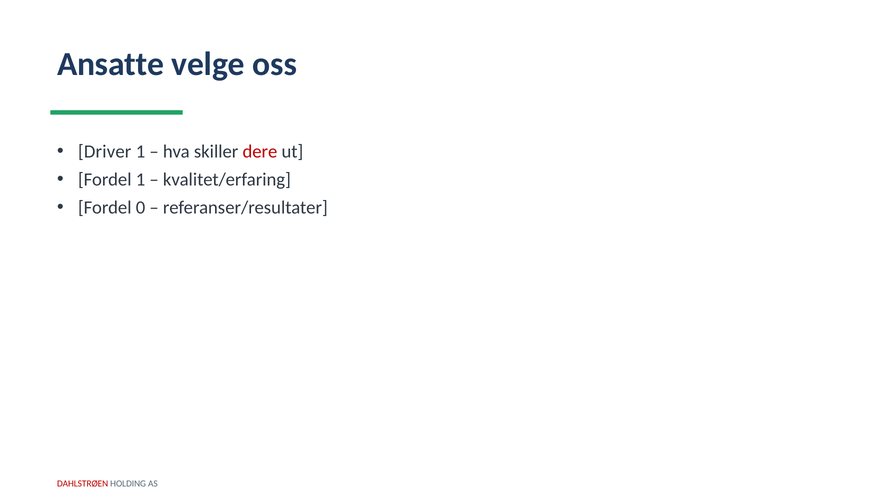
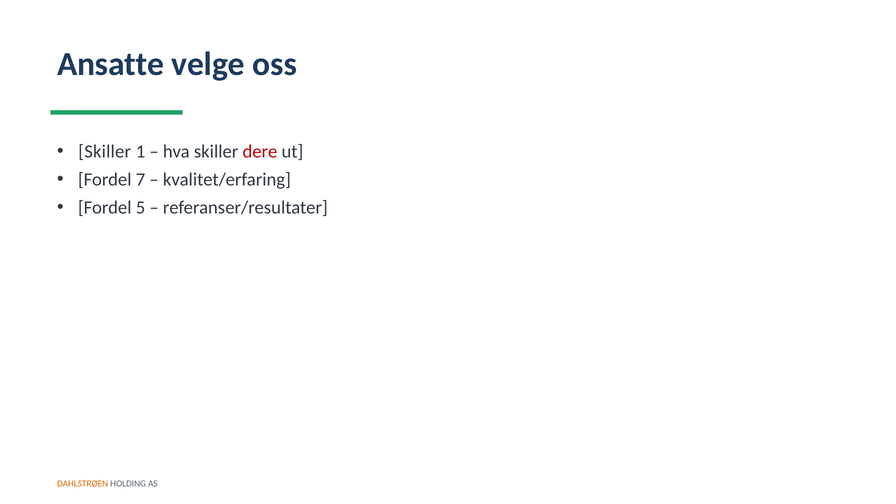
Driver: Driver -> Skiller (105, 152)
Fordel 1: 1 -> 7 (141, 180)
0: 0 -> 5 (141, 208)
DAHLSTRØEN colour: red -> orange (83, 484)
